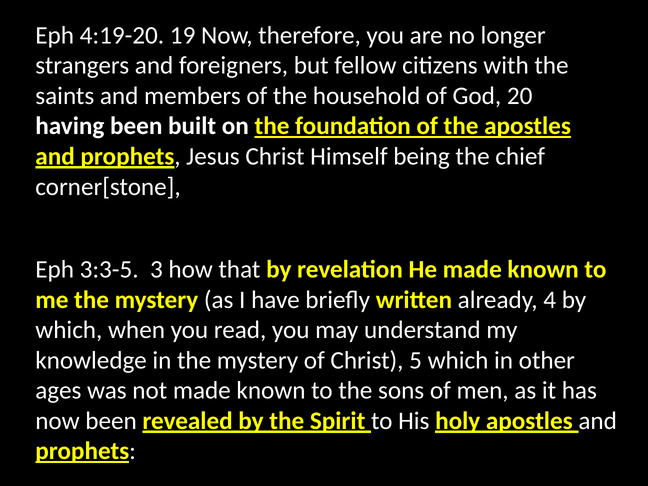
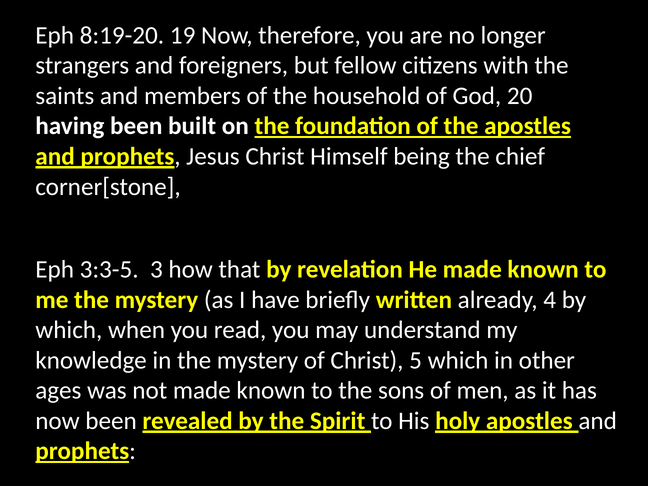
4:19-20: 4:19-20 -> 8:19-20 (122, 35)
